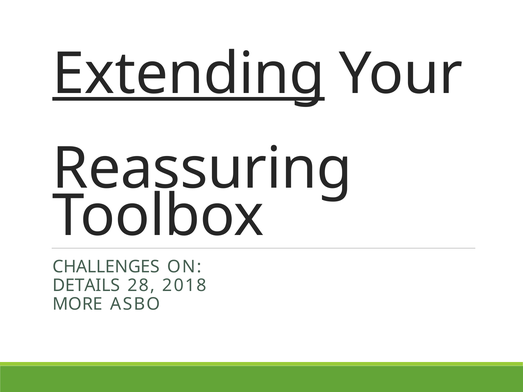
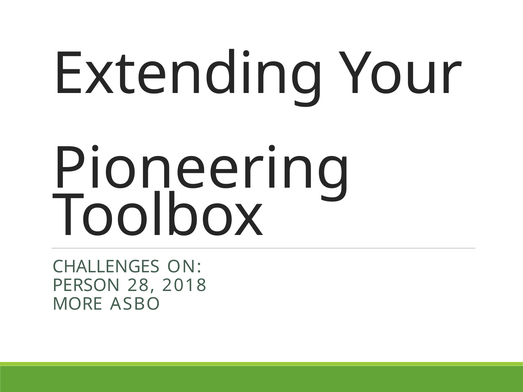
Extending underline: present -> none (189, 74)
Reassuring: Reassuring -> Pioneering (202, 169)
DETAILS: DETAILS -> PERSON (86, 286)
